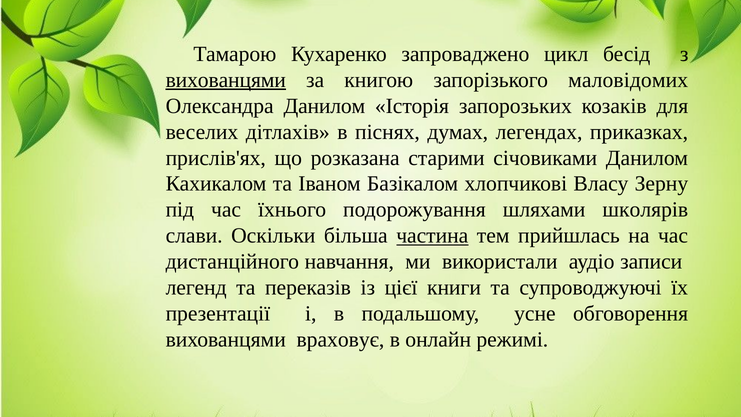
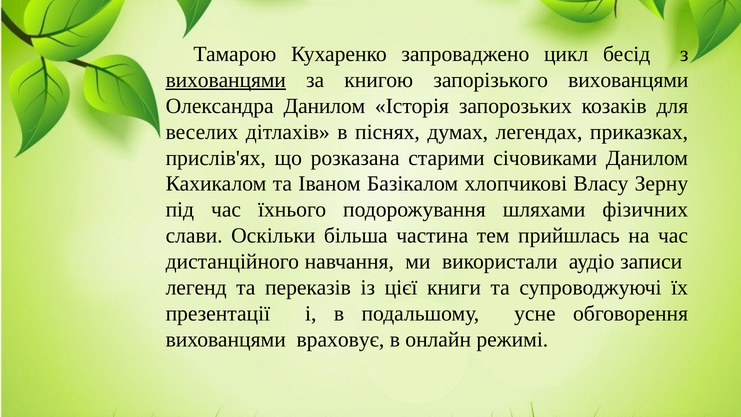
запорізького маловідомих: маловідомих -> вихованцями (628, 80)
школярів: школярів -> фізичних (645, 210)
частина underline: present -> none (432, 236)
